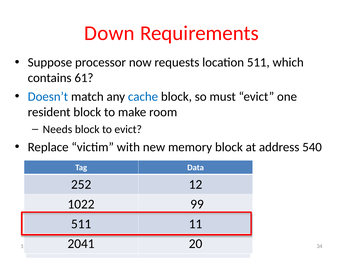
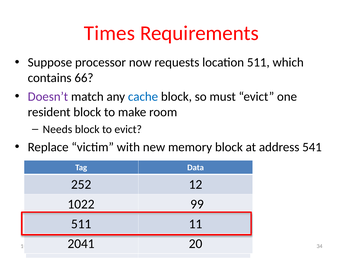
Down: Down -> Times (109, 33)
61: 61 -> 66 (84, 78)
Doesn’t colour: blue -> purple (48, 96)
540: 540 -> 541 (312, 147)
